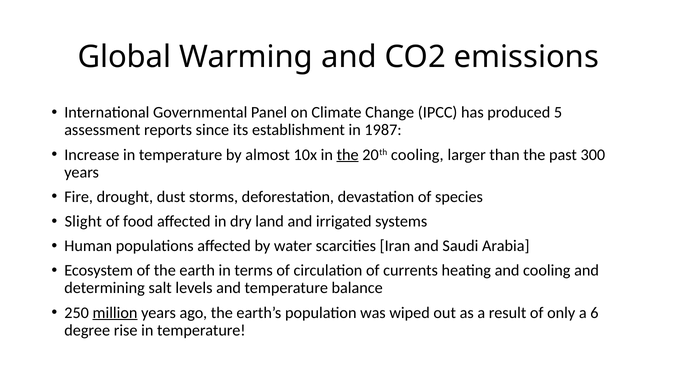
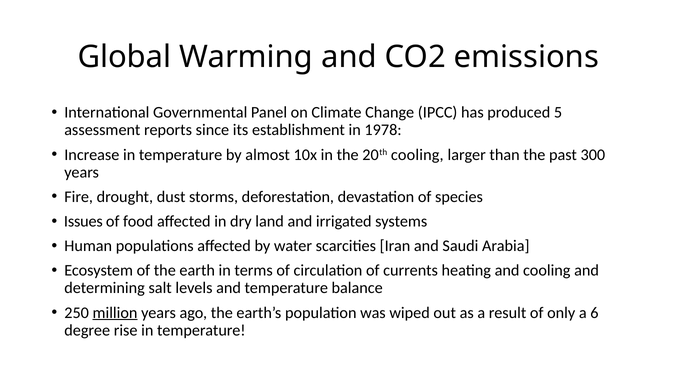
1987: 1987 -> 1978 (383, 130)
the underline: present -> none (348, 155)
Slight: Slight -> Issues (83, 221)
